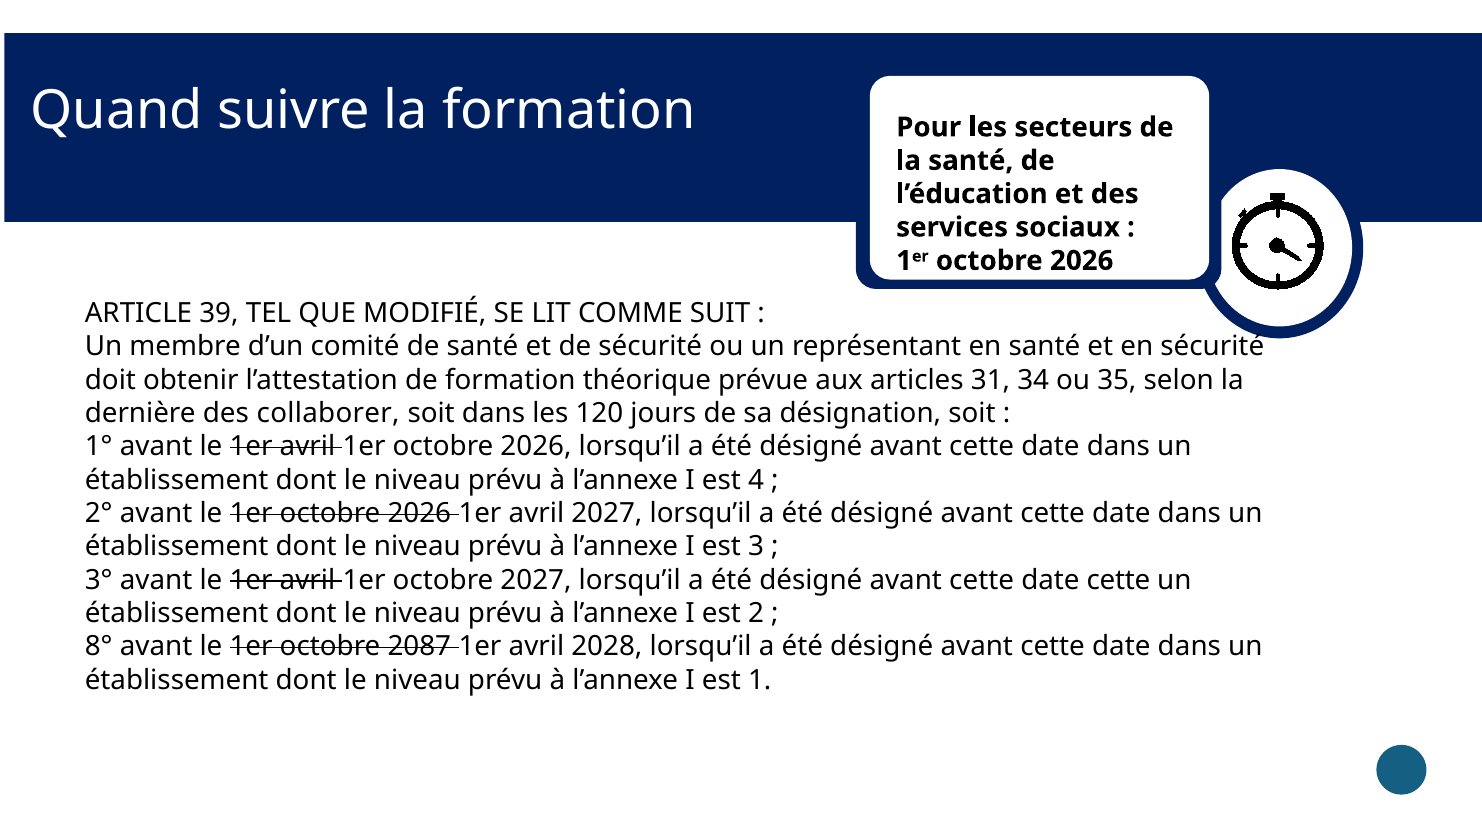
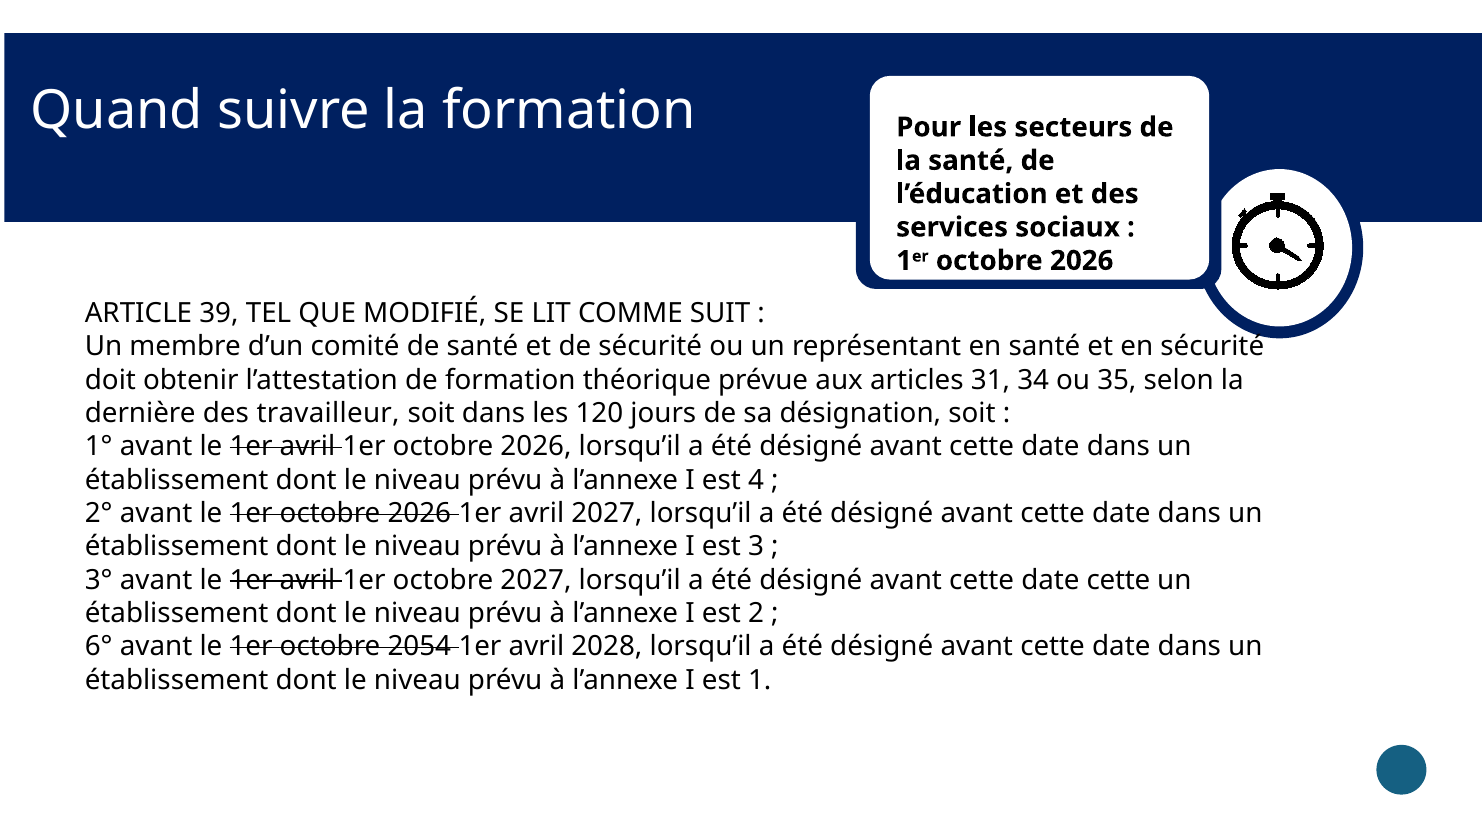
collaborer: collaborer -> travailleur (328, 413)
8°: 8° -> 6° (99, 646)
2087: 2087 -> 2054 (419, 646)
